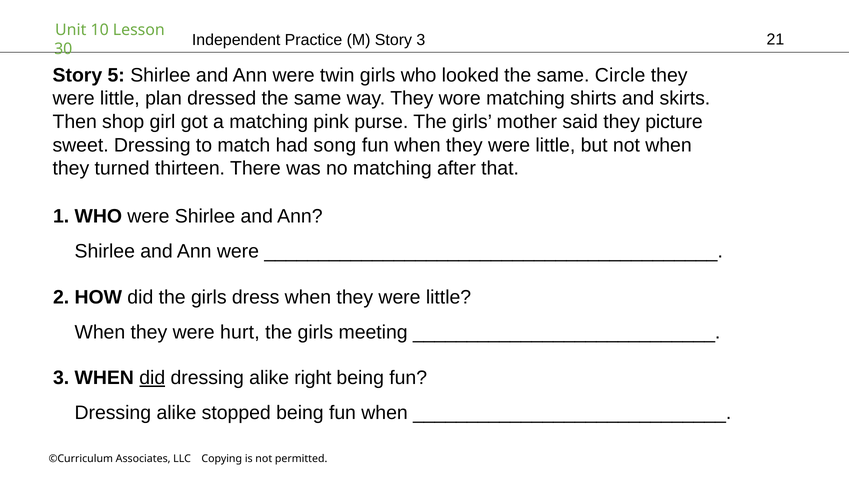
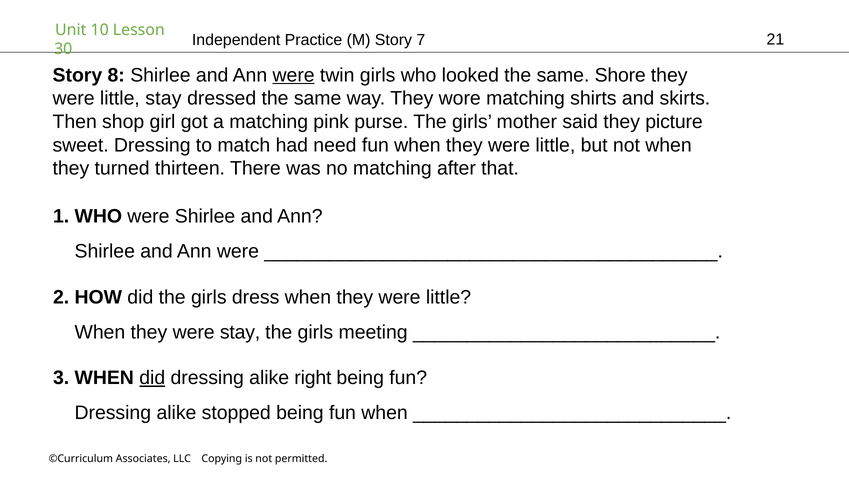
Story 3: 3 -> 7 (421, 40)
5: 5 -> 8 (116, 75)
were underline: none -> present (294, 75)
Circle: Circle -> Shore (620, 75)
little plan: plan -> stay (163, 98)
song: song -> need (335, 145)
were hurt: hurt -> stay (240, 332)
